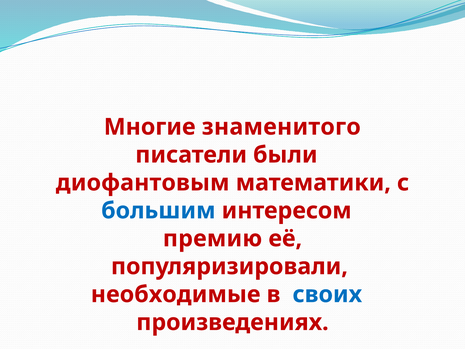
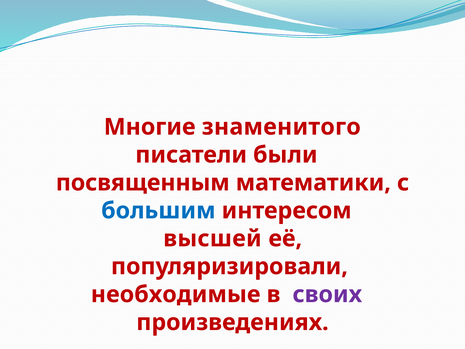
диофантовым: диофантовым -> посвященным (143, 183)
премию: премию -> высшей (212, 238)
своих colour: blue -> purple (327, 294)
